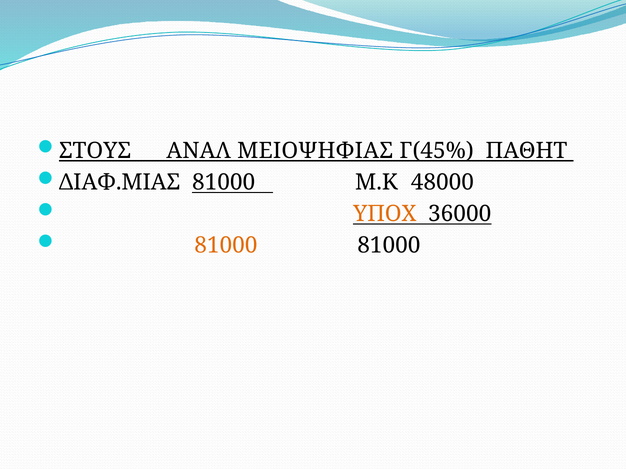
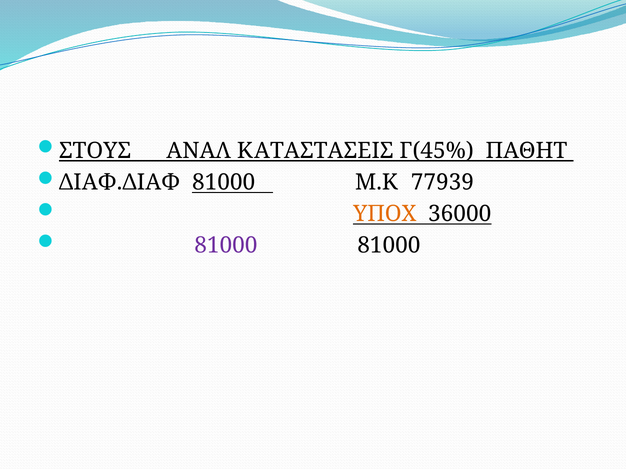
ΜΕΙΟΨΗΦΙΑΣ: ΜΕΙΟΨΗΦΙΑΣ -> ΚΑΤΑΣΤΑΣΕΙΣ (315, 151)
ΔΙΑΦ.ΜΙΑΣ: ΔΙΑΦ.ΜΙΑΣ -> ΔΙΑΦ.ΔΙΑΦ (119, 182)
48000: 48000 -> 77939 (442, 182)
81000 colour: orange -> purple (226, 246)
